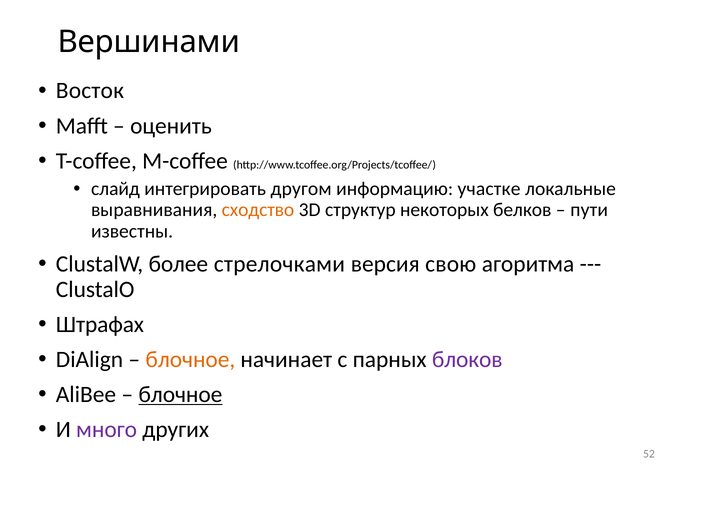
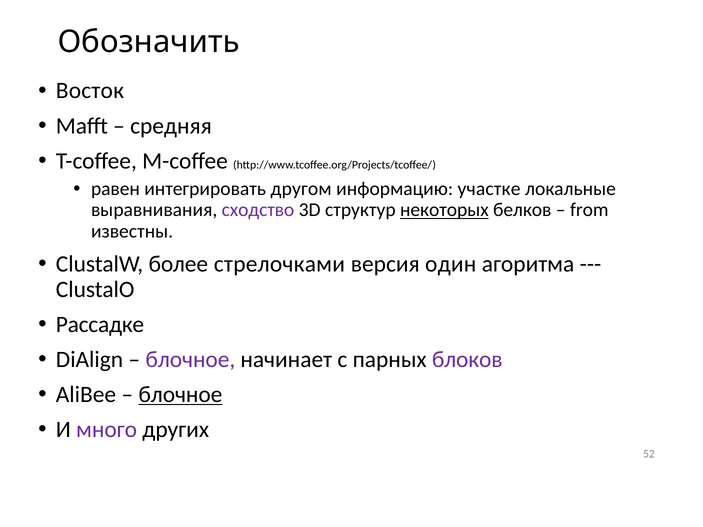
Вершинами: Вершинами -> Обозначить (149, 42)
оценить: оценить -> средняя (171, 126)
слайд: слайд -> равен (115, 189)
сходство colour: orange -> purple (258, 210)
некоторых underline: none -> present (444, 210)
пути: пути -> from (589, 210)
свою: свою -> один (451, 264)
Штрафах: Штрафах -> Рассадке (100, 325)
блочное colour: orange -> purple (190, 360)
